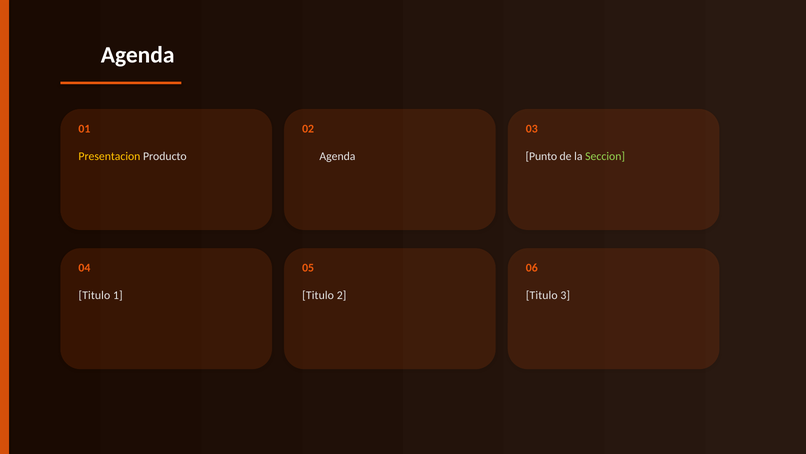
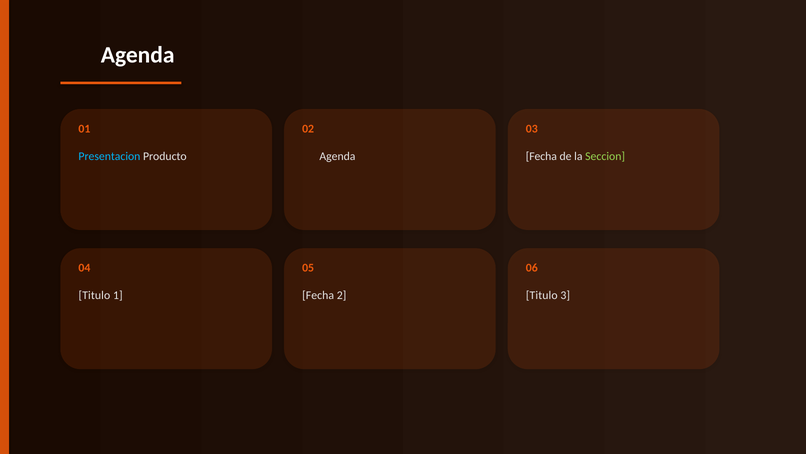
Presentacion colour: yellow -> light blue (109, 156)
Punto: Punto -> Fecha (541, 156)
Titulo: Titulo -> Fecha (318, 295)
